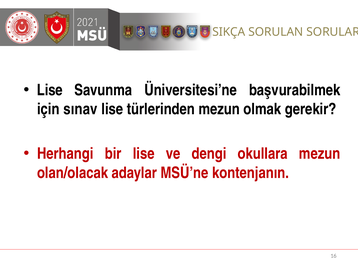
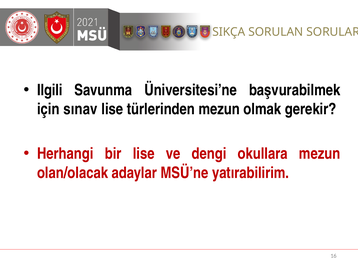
Lise: Lise -> Ilgili (50, 90)
kontenjanın: kontenjanın -> yatırabilirim (251, 173)
